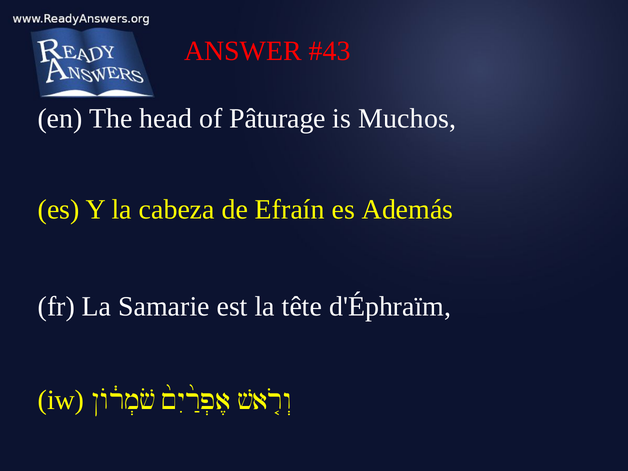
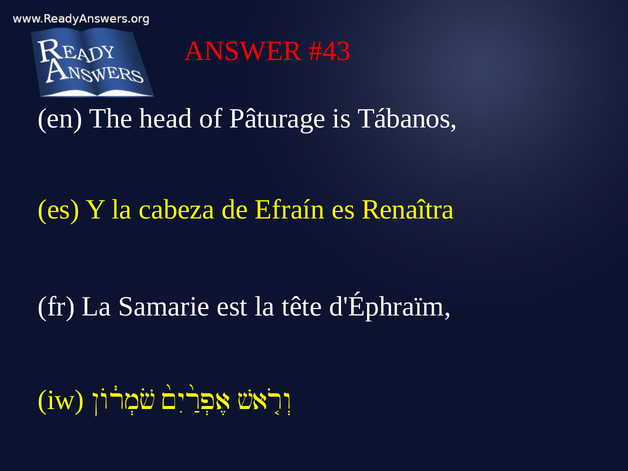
Muchos: Muchos -> Tábanos (407, 119)
Además: Además -> Renaîtra (408, 210)
